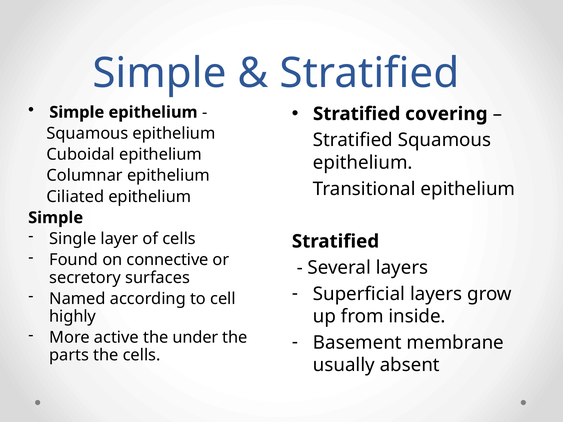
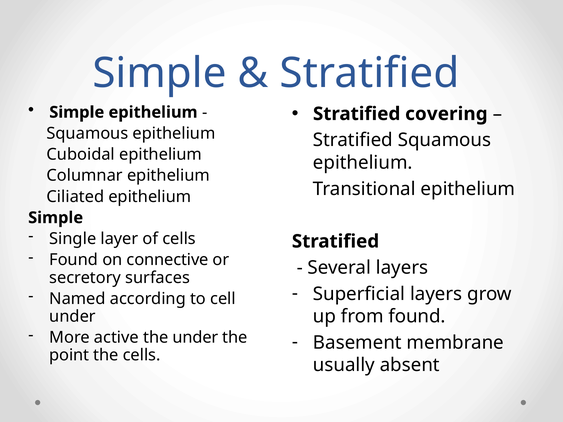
from inside: inside -> found (417, 317)
highly: highly -> under (73, 317)
parts: parts -> point (69, 355)
